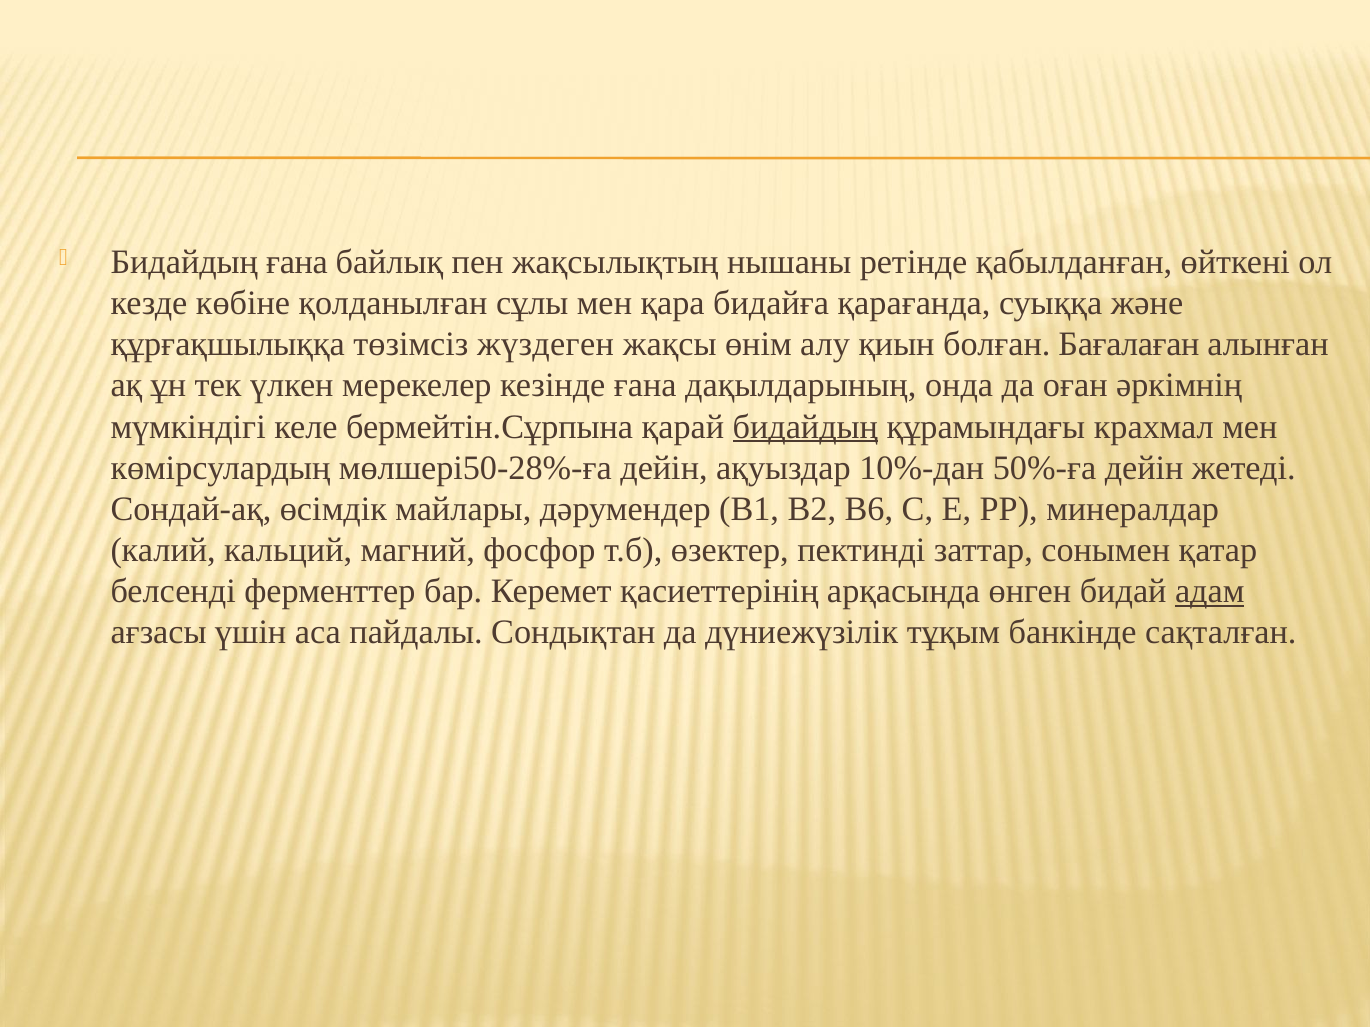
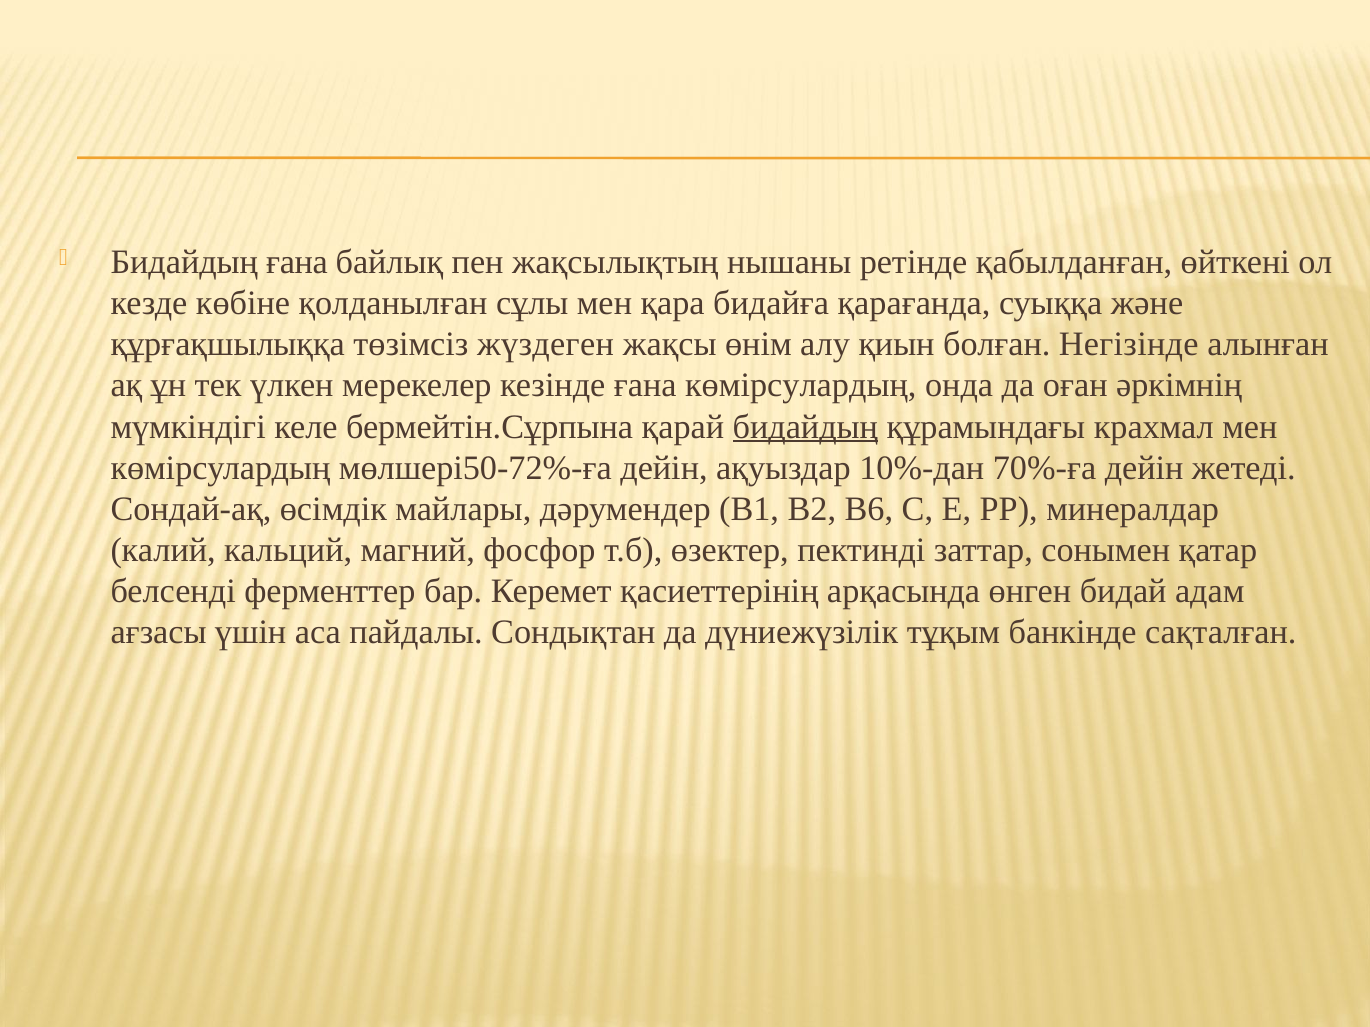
Бағалаған: Бағалаған -> Негізінде (1129, 345)
ғана дақылдарының: дақылдарының -> көмірсулардың (801, 386)
мөлшері50-28%-ға: мөлшері50-28%-ға -> мөлшері50-72%-ға (475, 468)
50%-ға: 50%-ға -> 70%-ға (1045, 468)
адам underline: present -> none (1210, 591)
